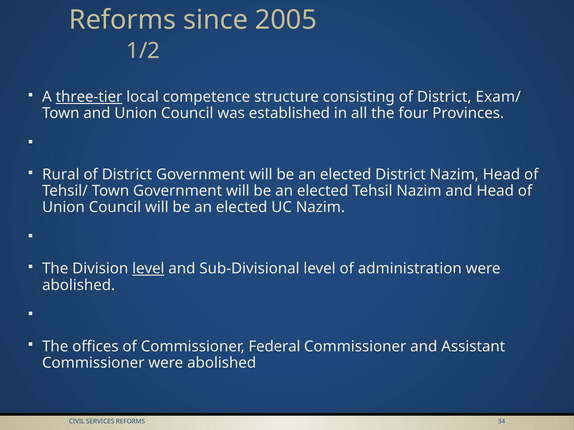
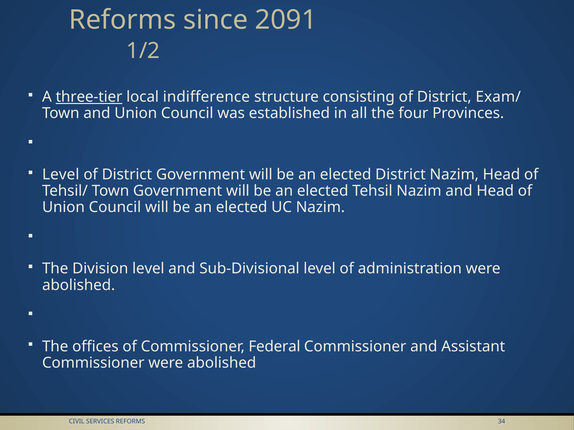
2005: 2005 -> 2091 (286, 20)
competence: competence -> indifference (206, 97)
Rural: Rural -> Level (61, 175)
level underline: present -> none (148, 269)
